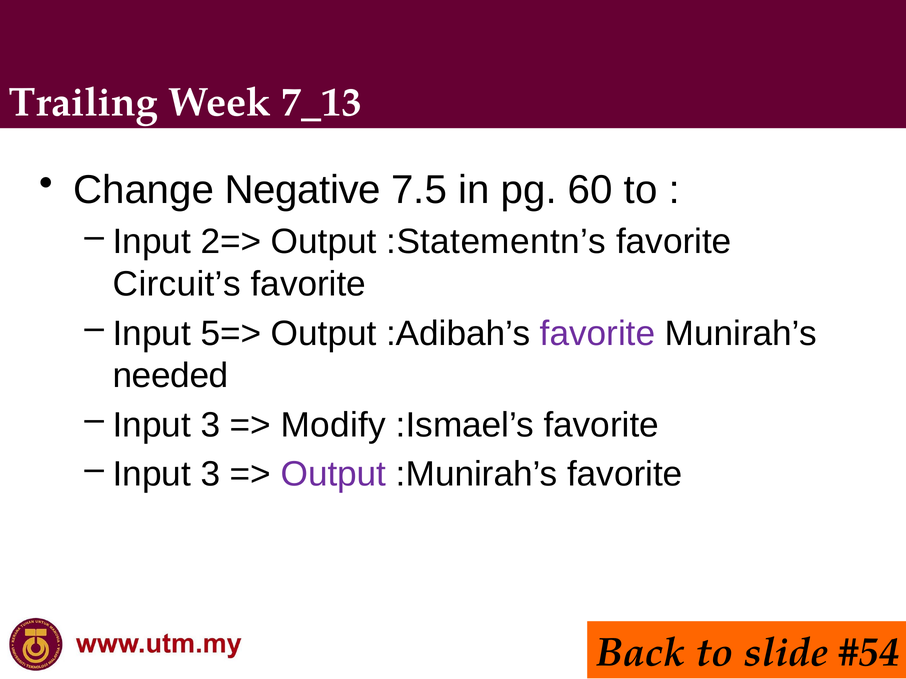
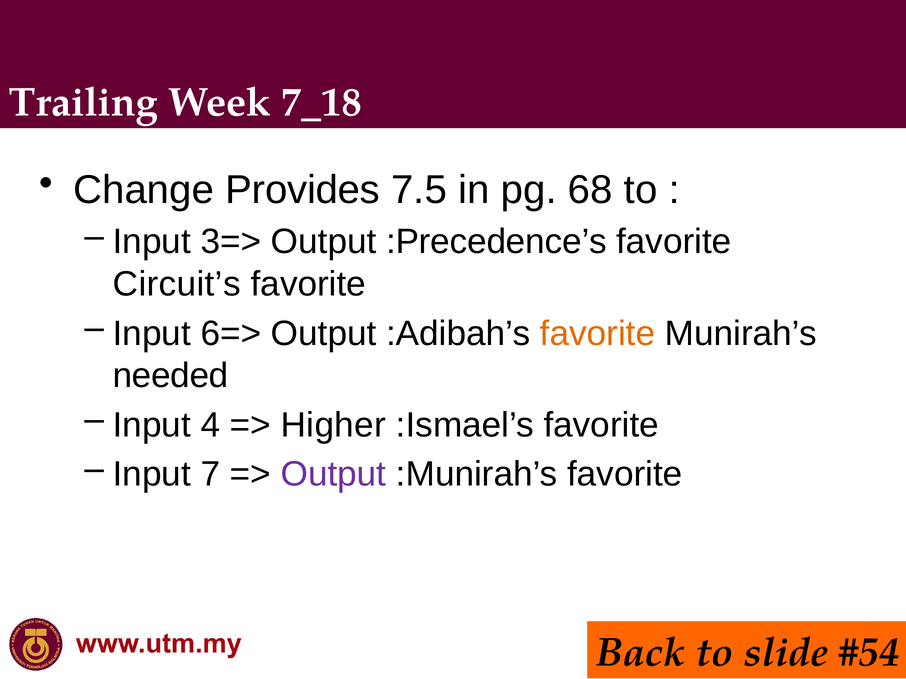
7_13: 7_13 -> 7_18 (321, 102)
Negative: Negative -> Provides (303, 190)
60: 60 -> 68 (590, 190)
2=>: 2=> -> 3=> (231, 242)
:Statementn’s: :Statementn’s -> :Precedence’s (496, 242)
5=>: 5=> -> 6=> (231, 334)
favorite colour: purple -> orange (598, 334)
3: 3 -> 4 (210, 425)
Modify: Modify -> Higher (333, 425)
3: 3 -> 7 (210, 475)
